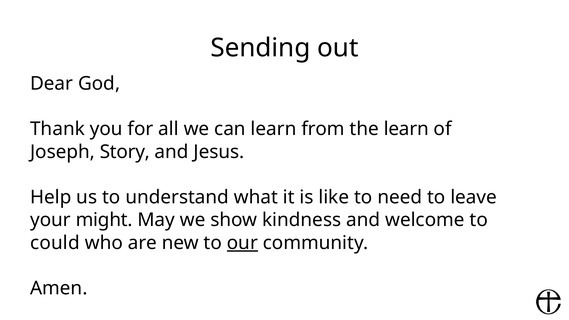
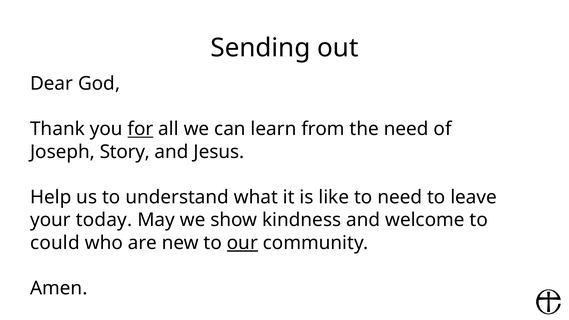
for underline: none -> present (140, 129)
the learn: learn -> need (406, 129)
might: might -> today (104, 220)
